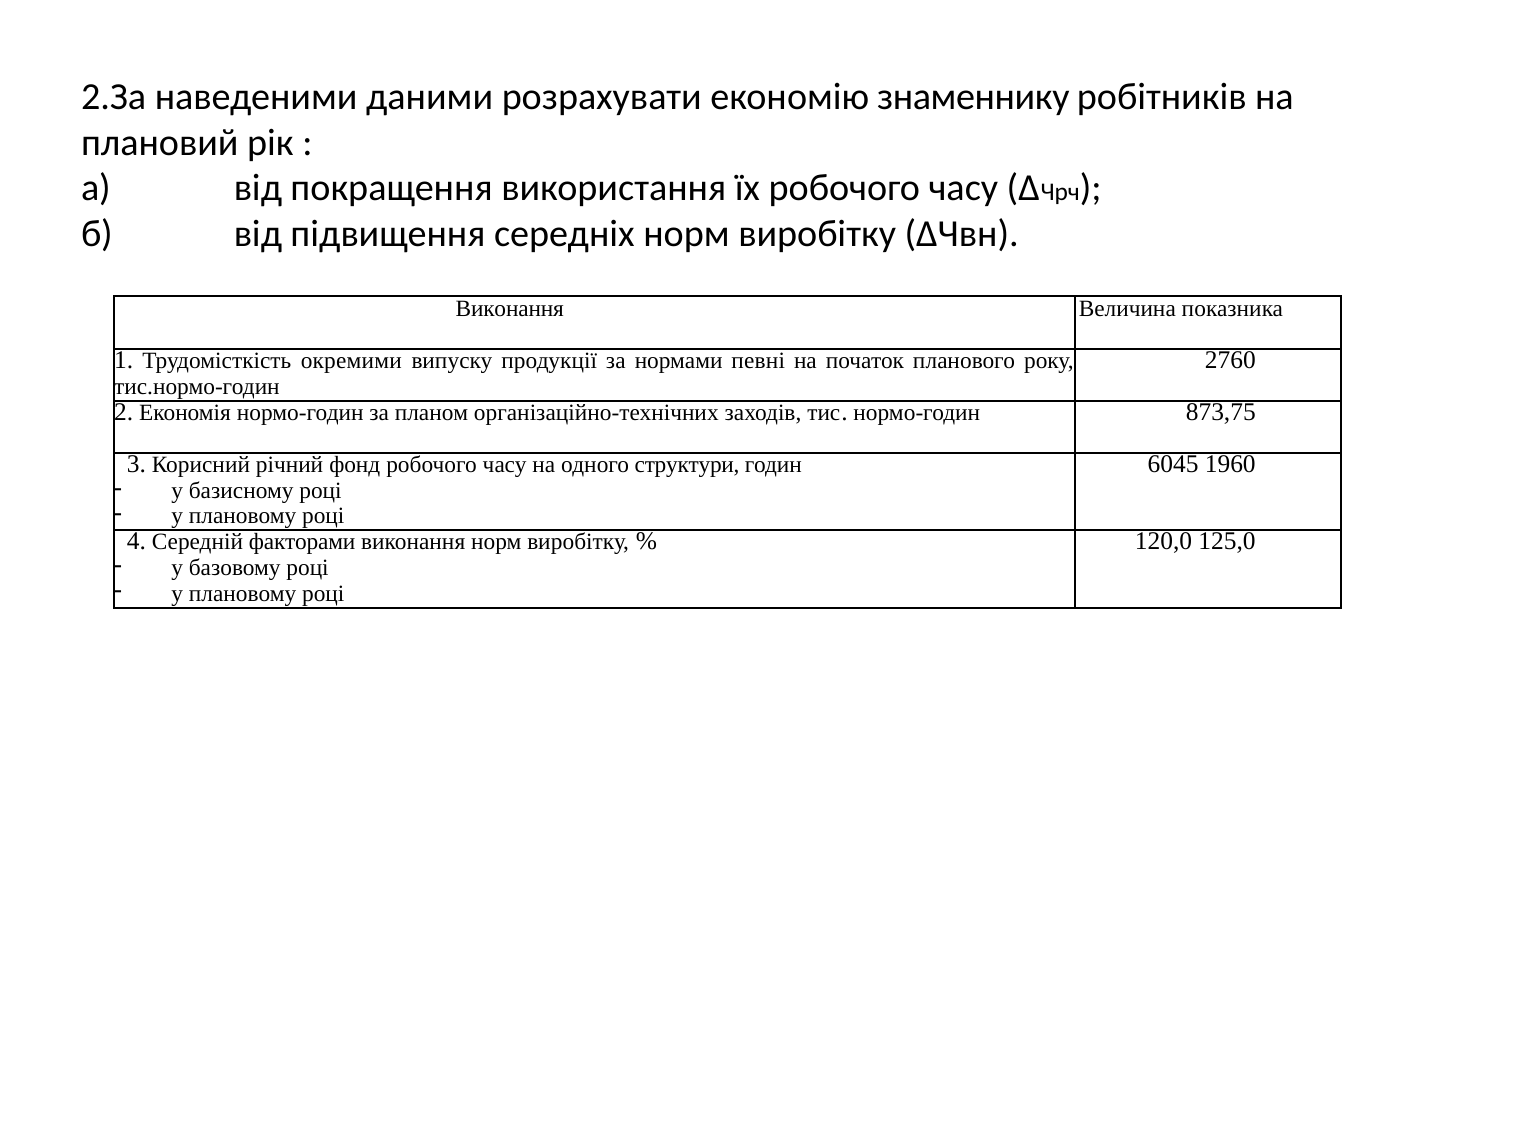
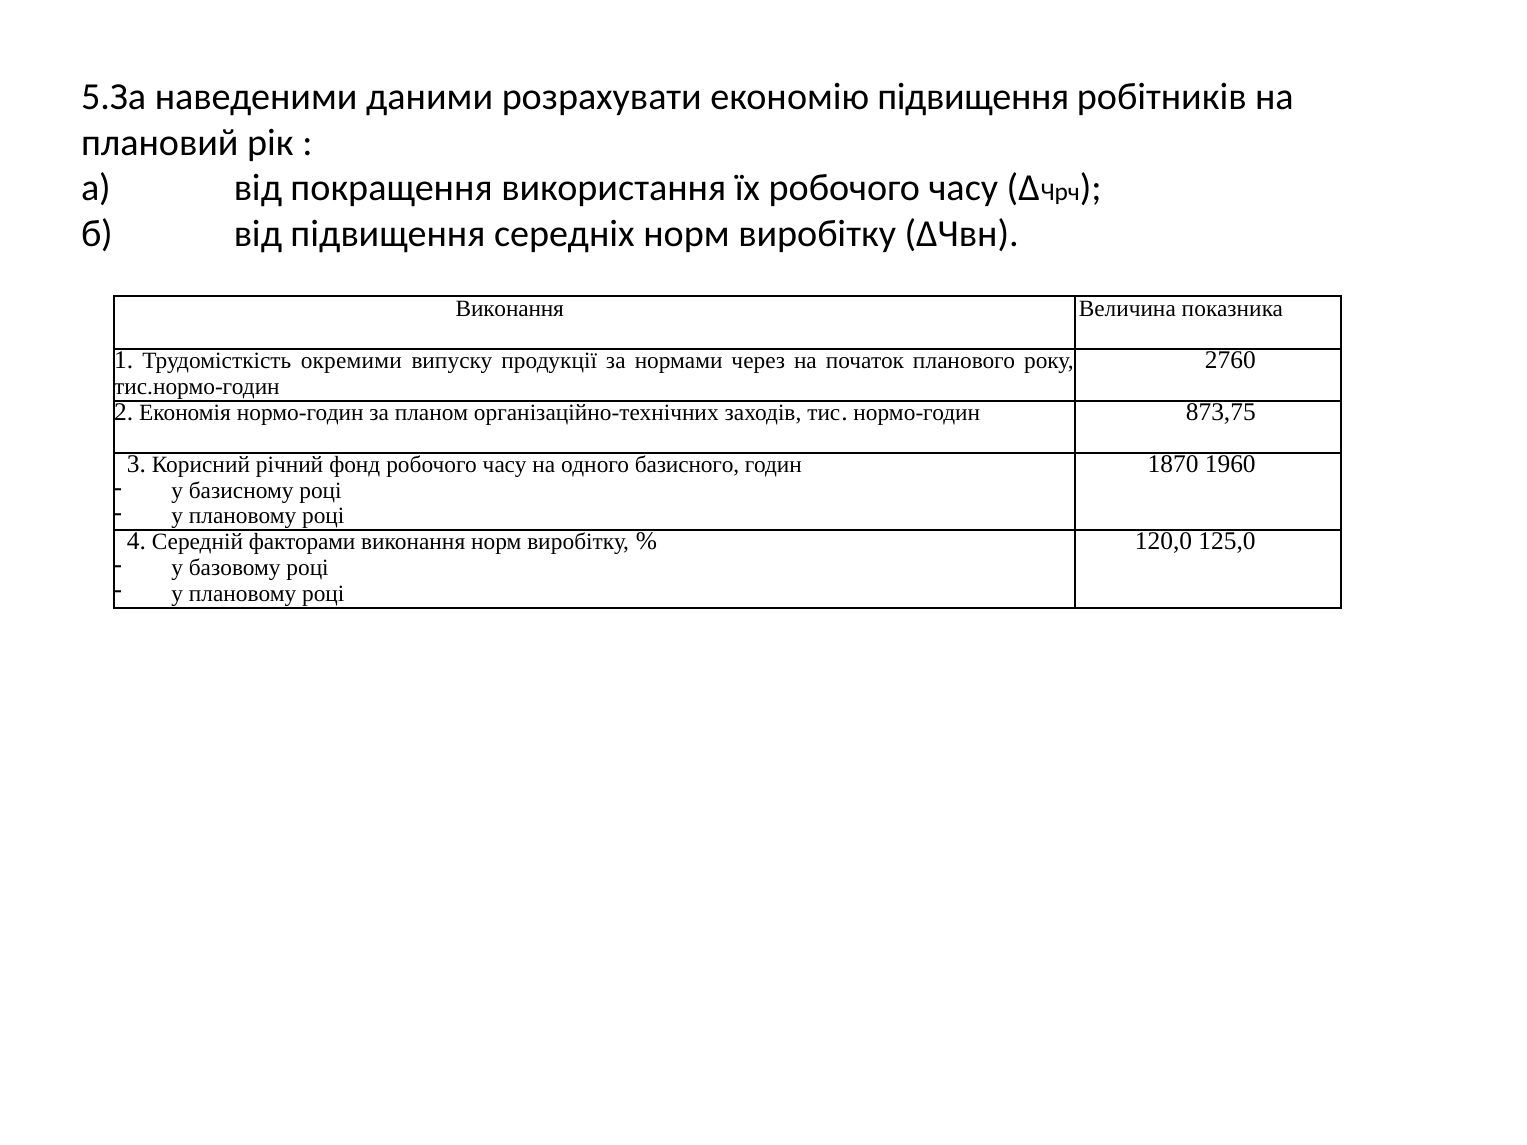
2.За: 2.За -> 5.За (114, 97)
економію знаменнику: знаменнику -> підвищення (973, 97)
певні: певні -> через (758, 361)
структури: структури -> базисного (687, 465)
6045: 6045 -> 1870 (1173, 464)
